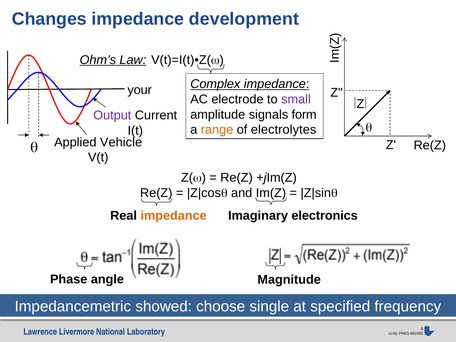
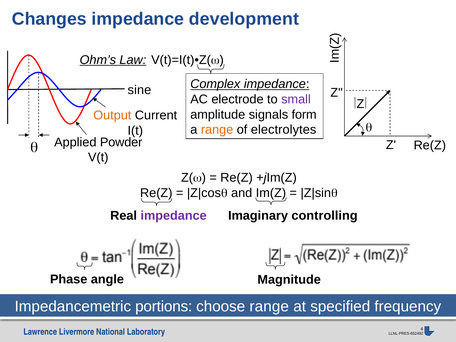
your: your -> sine (139, 90)
Output colour: purple -> orange (112, 115)
Vehicle: Vehicle -> Powder (121, 142)
impedance colour: orange -> purple (174, 216)
electronics: electronics -> controlling (325, 216)
showed: showed -> portions (164, 306)
choose single: single -> range (269, 306)
